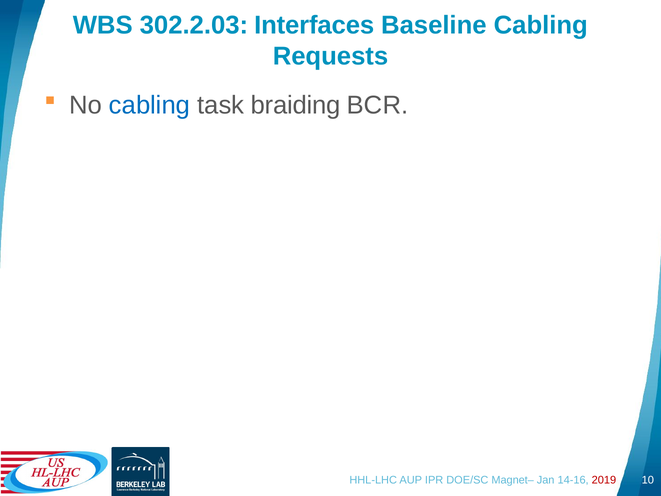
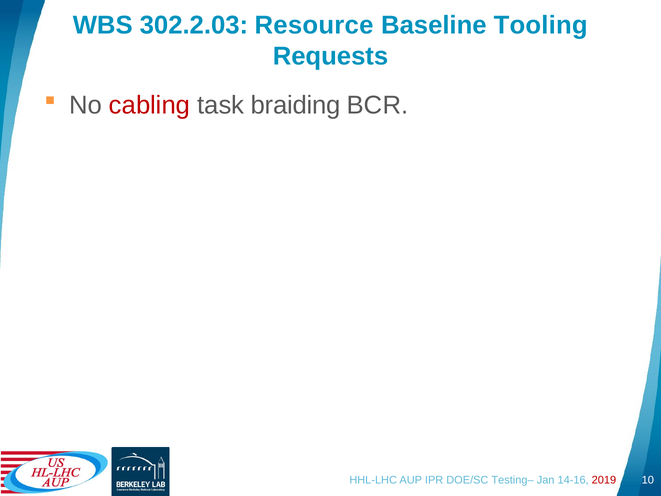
Interfaces: Interfaces -> Resource (314, 25)
Baseline Cabling: Cabling -> Tooling (541, 25)
cabling colour: blue -> red (150, 105)
Magnet–: Magnet– -> Testing– (513, 480)
